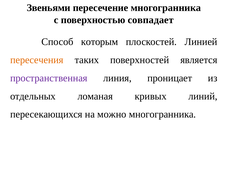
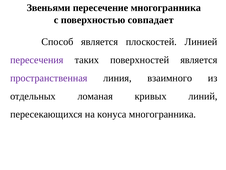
Способ которым: которым -> является (100, 42)
пересечения colour: orange -> purple (37, 60)
проницает: проницает -> взаимного (170, 78)
можно: можно -> конуса (112, 114)
